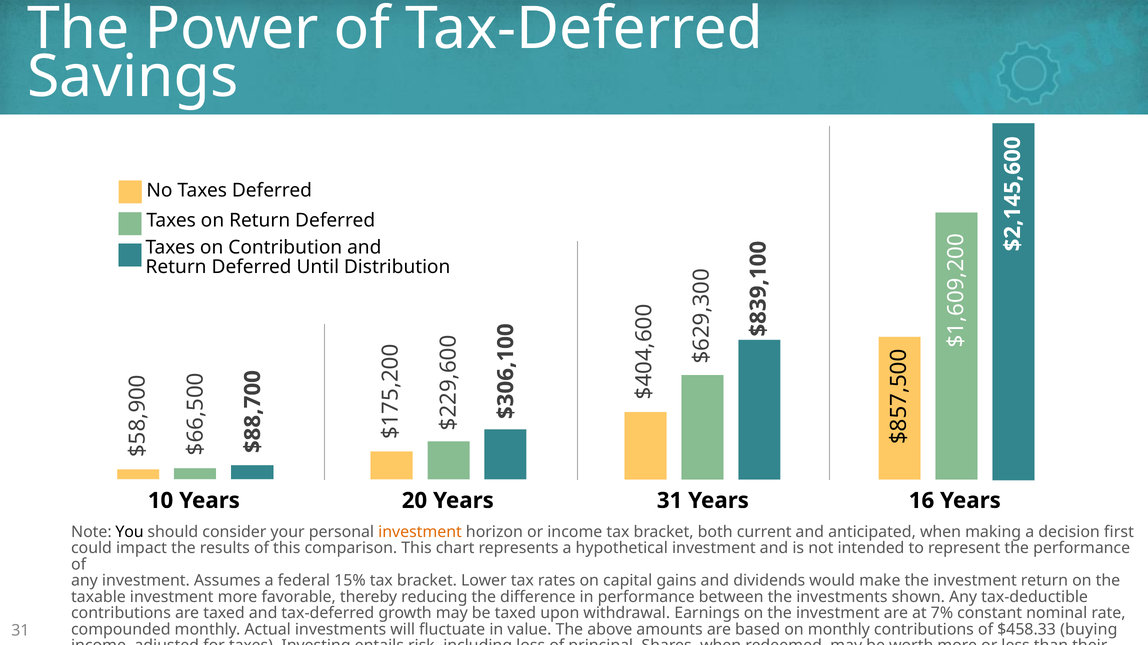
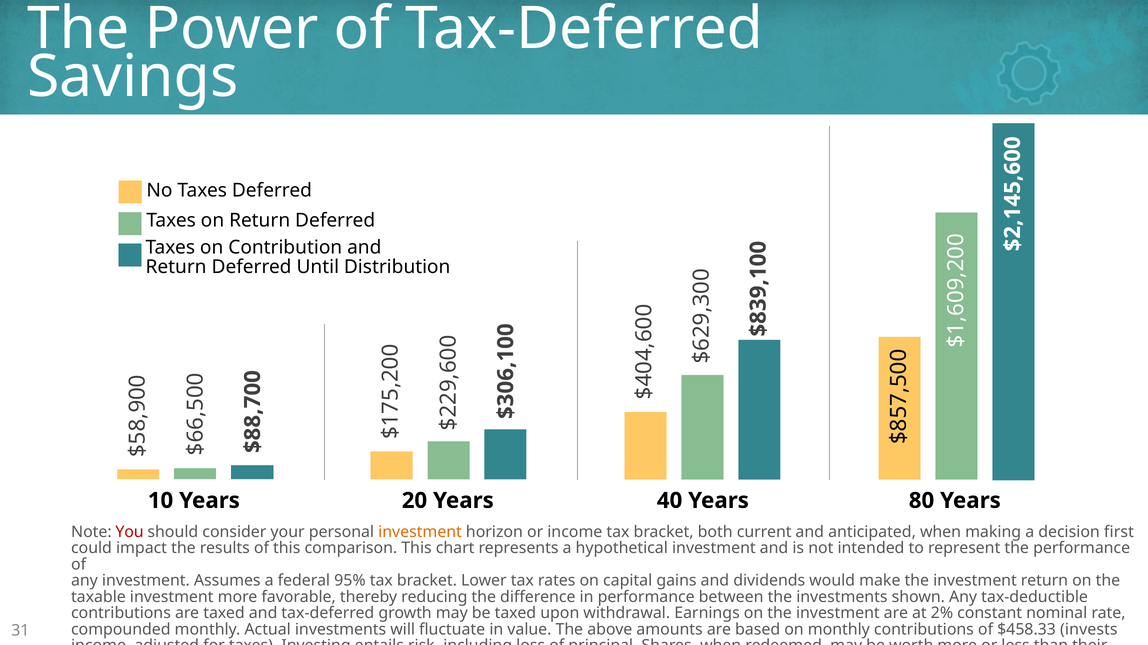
Years 31: 31 -> 40 (670, 501)
16: 16 -> 80 (922, 501)
You colour: black -> red (130, 533)
15%: 15% -> 95% (350, 581)
7%: 7% -> 2% (942, 614)
buying: buying -> invests (1089, 630)
